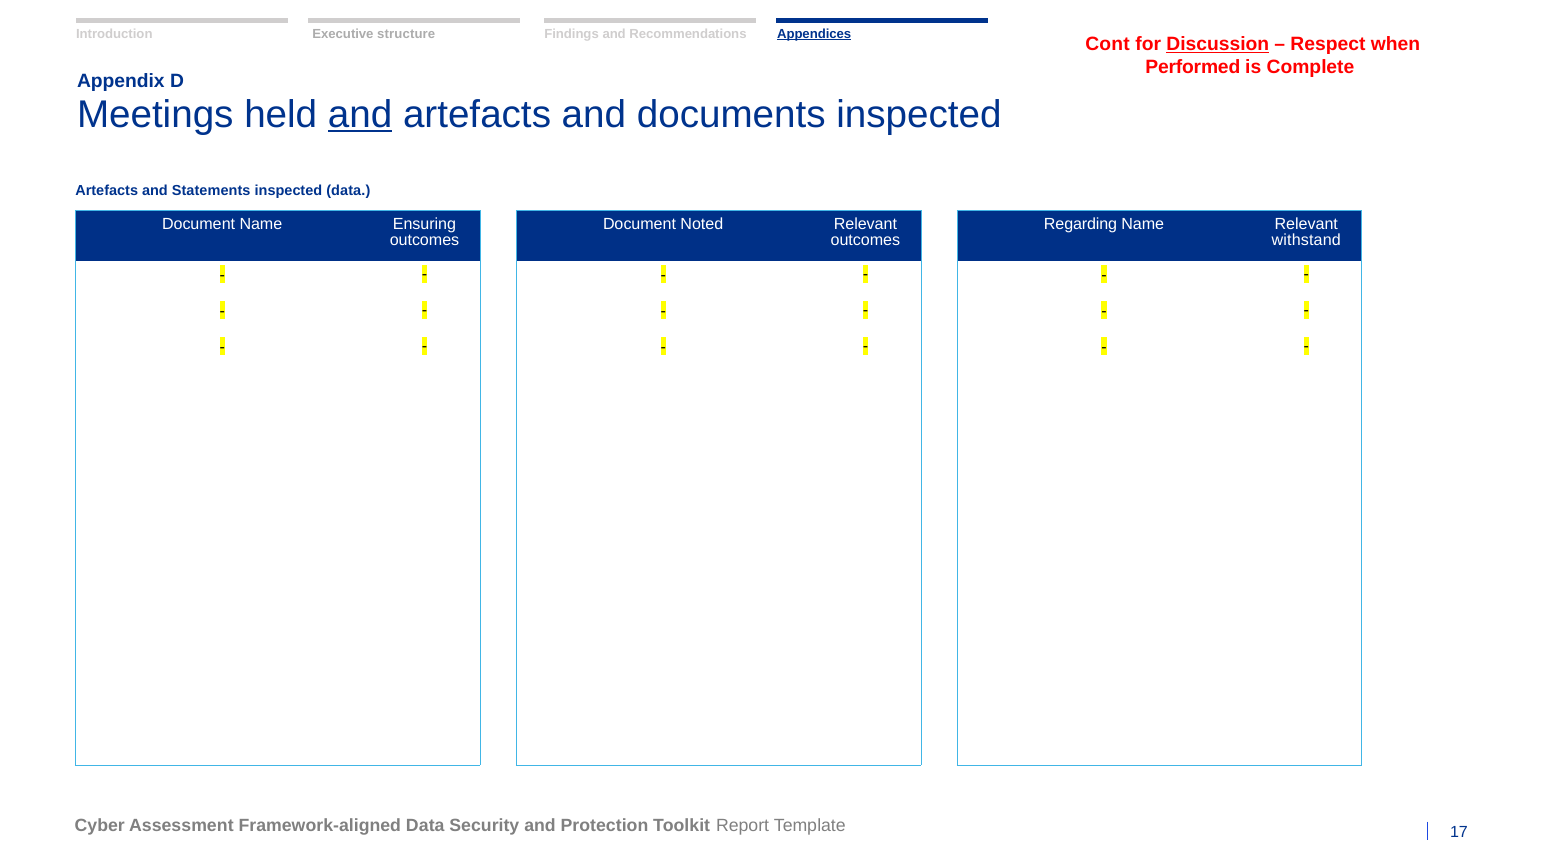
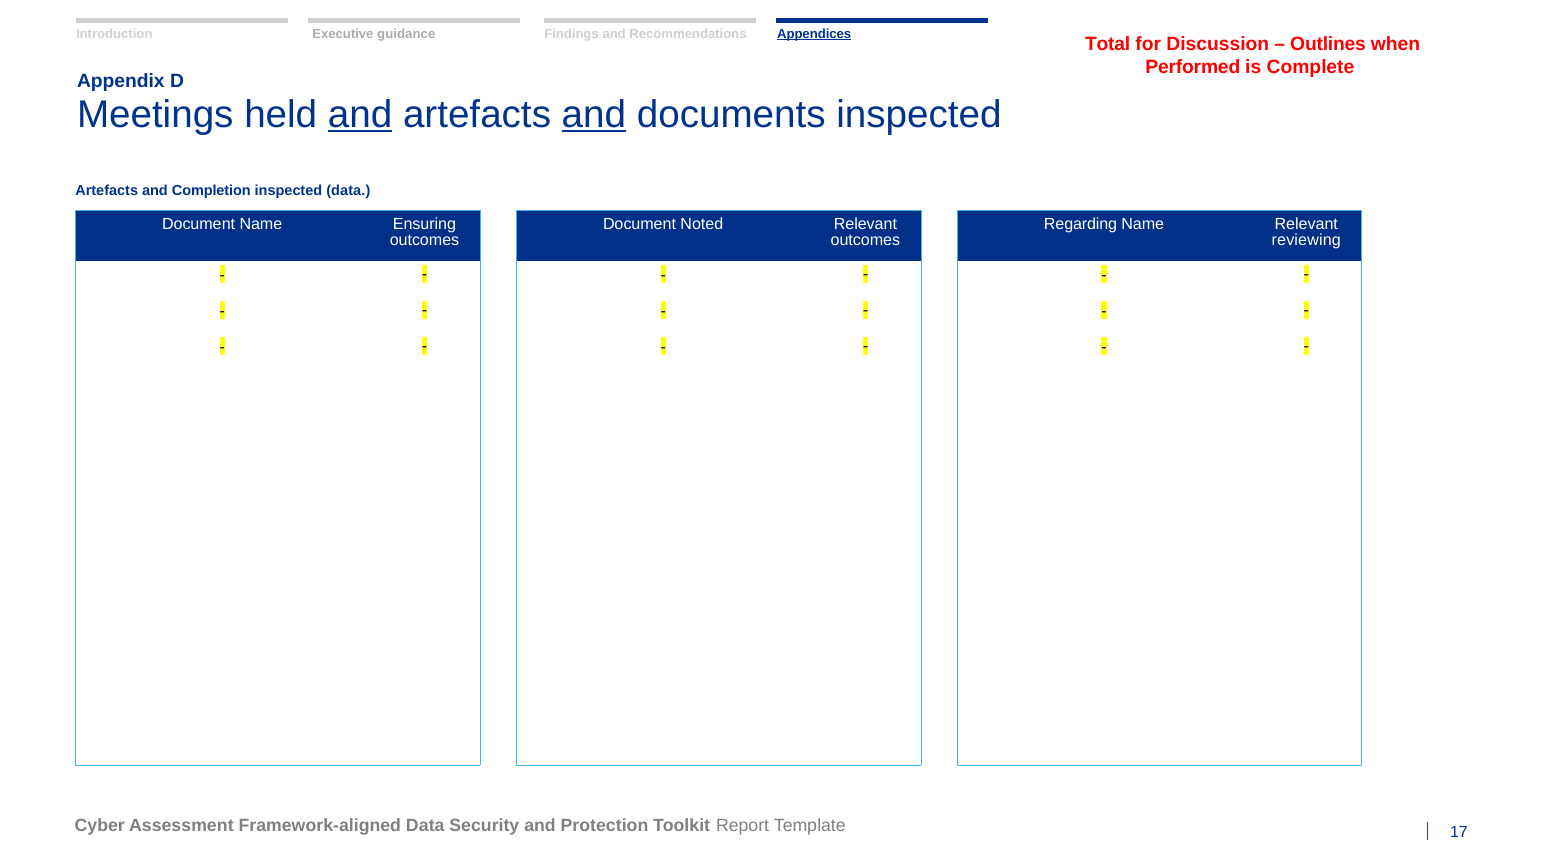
structure: structure -> guidance (406, 34)
Cont: Cont -> Total (1108, 45)
Discussion underline: present -> none (1218, 45)
Respect: Respect -> Outlines (1328, 45)
and underline: none -> present (594, 114)
Statements: Statements -> Completion (211, 191)
withstand: withstand -> reviewing (1306, 240)
